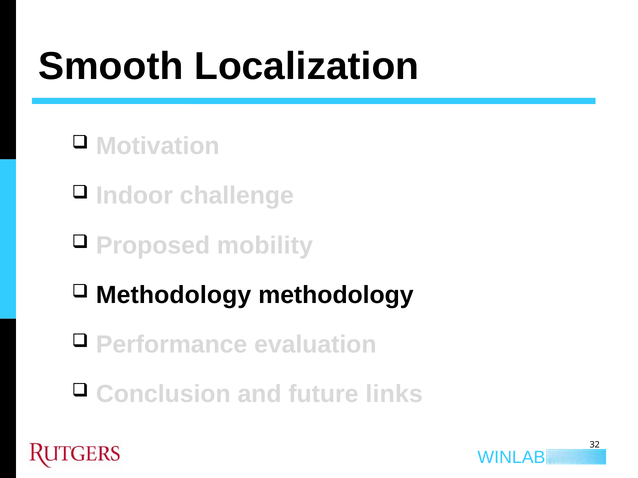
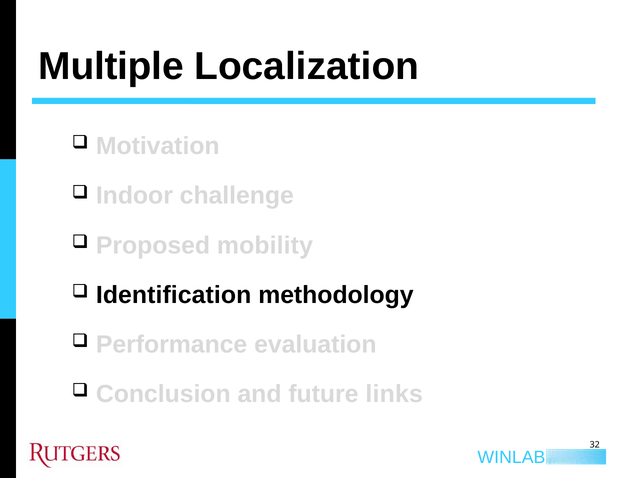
Smooth: Smooth -> Multiple (111, 67)
Methodology: Methodology -> Identification (174, 295)
